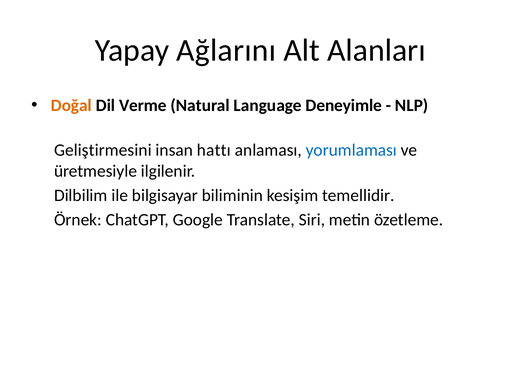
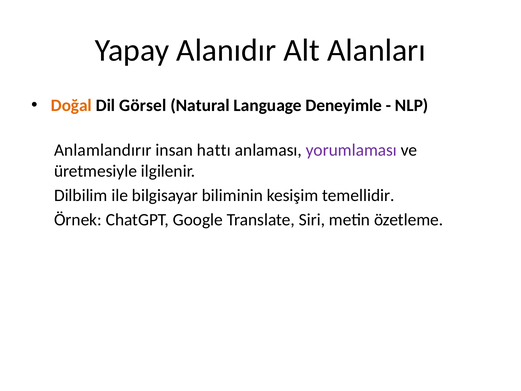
Ağlarını: Ağlarını -> Alanıdır (226, 50)
Verme: Verme -> Görsel (143, 105)
Geliştirmesini: Geliştirmesini -> Anlamlandırır (103, 150)
yorumlaması colour: blue -> purple (351, 150)
